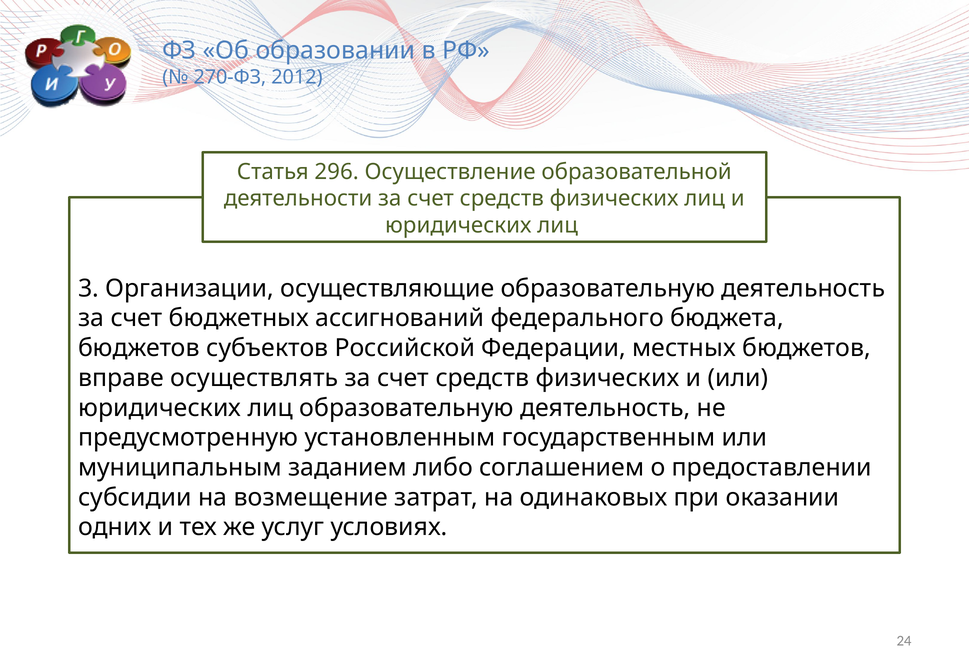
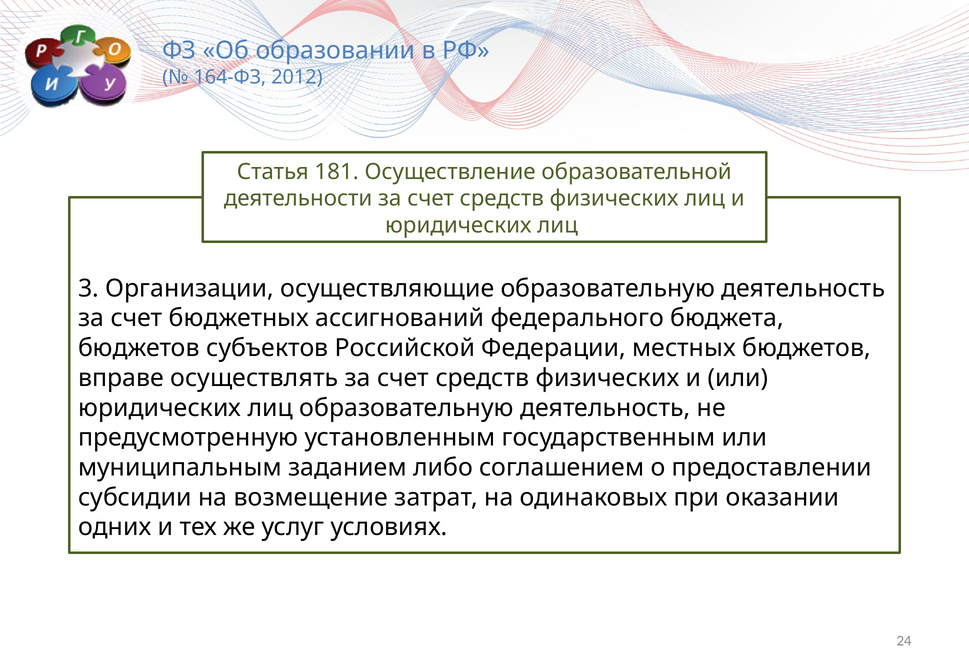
270-ФЗ: 270-ФЗ -> 164-ФЗ (230, 77)
296: 296 -> 181 (337, 172)
